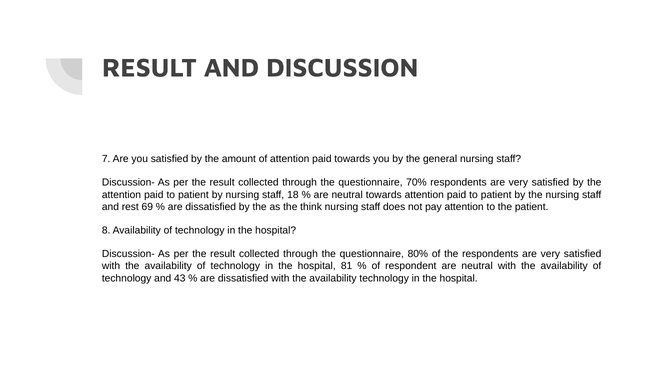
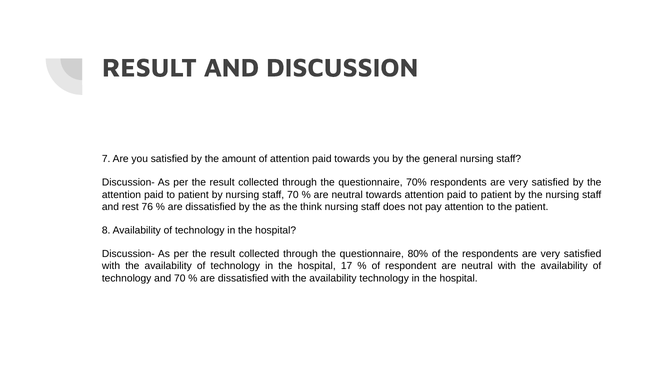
staff 18: 18 -> 70 (293, 195)
69: 69 -> 76 (147, 207)
81: 81 -> 17 (347, 266)
and 43: 43 -> 70 (180, 278)
